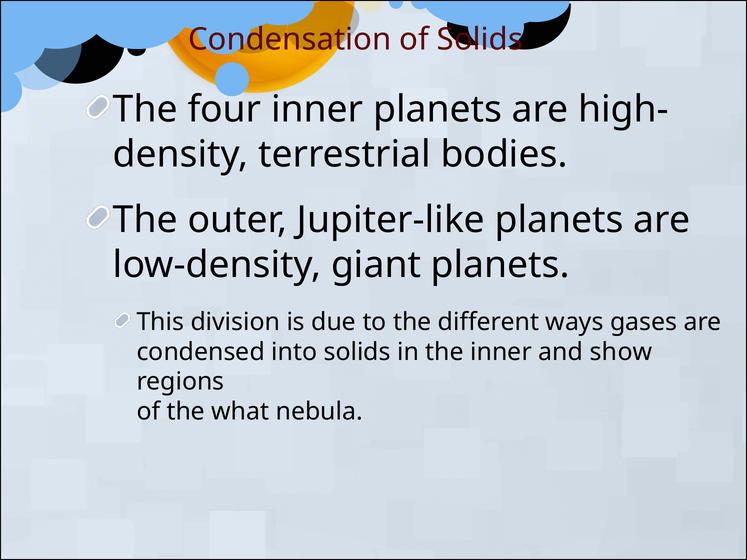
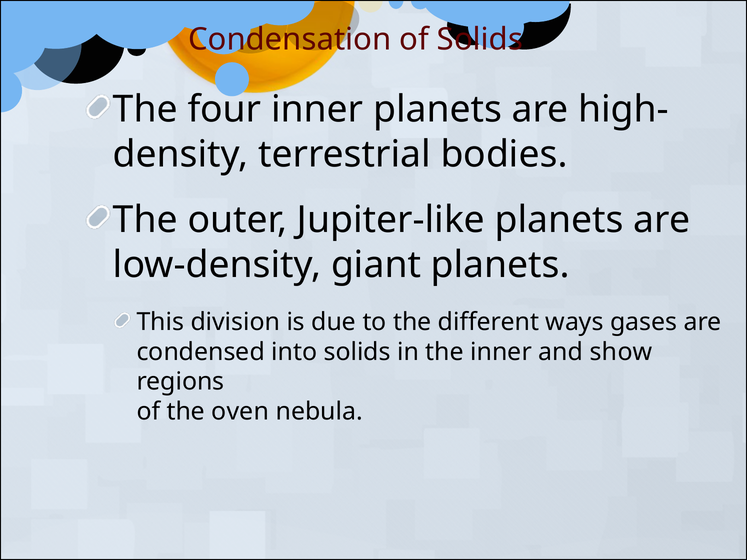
what: what -> oven (240, 412)
